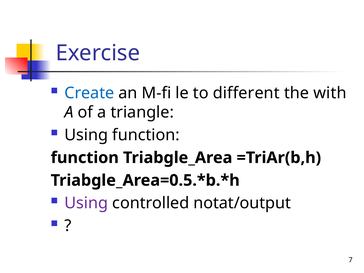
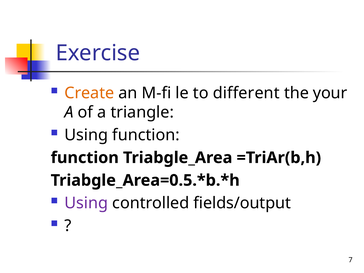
Create colour: blue -> orange (89, 93)
with: with -> your (330, 93)
notat/output: notat/output -> fields/output (242, 203)
